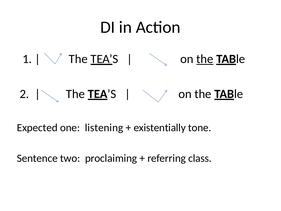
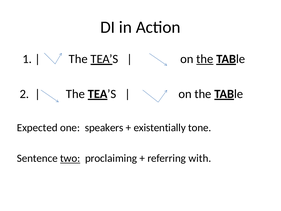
listening: listening -> speakers (104, 128)
two underline: none -> present (70, 158)
class: class -> with (200, 158)
